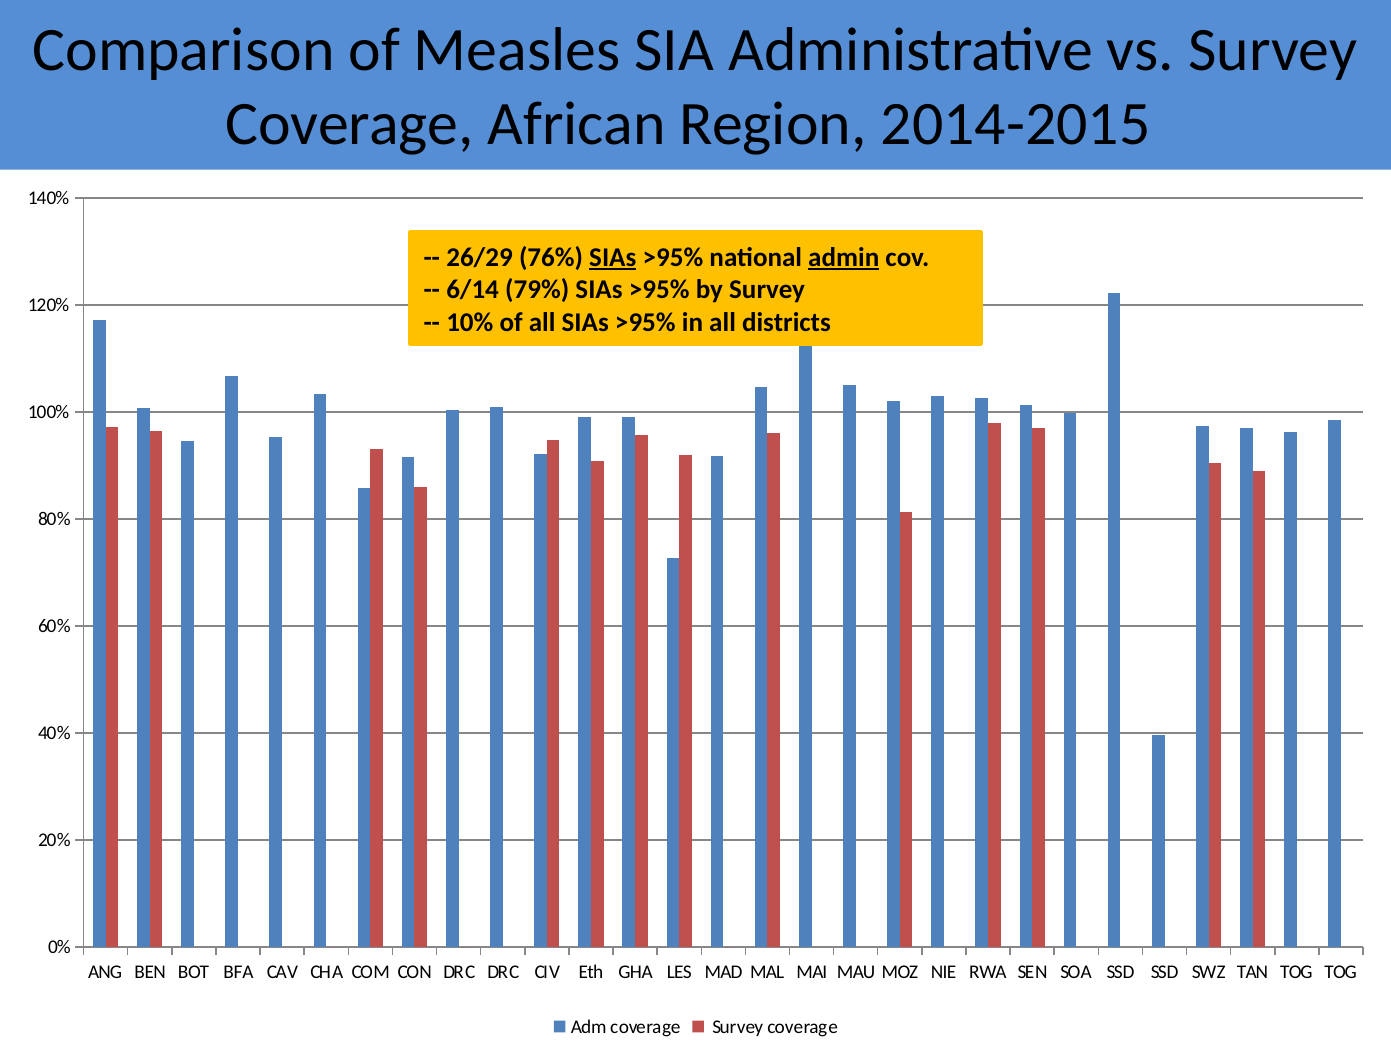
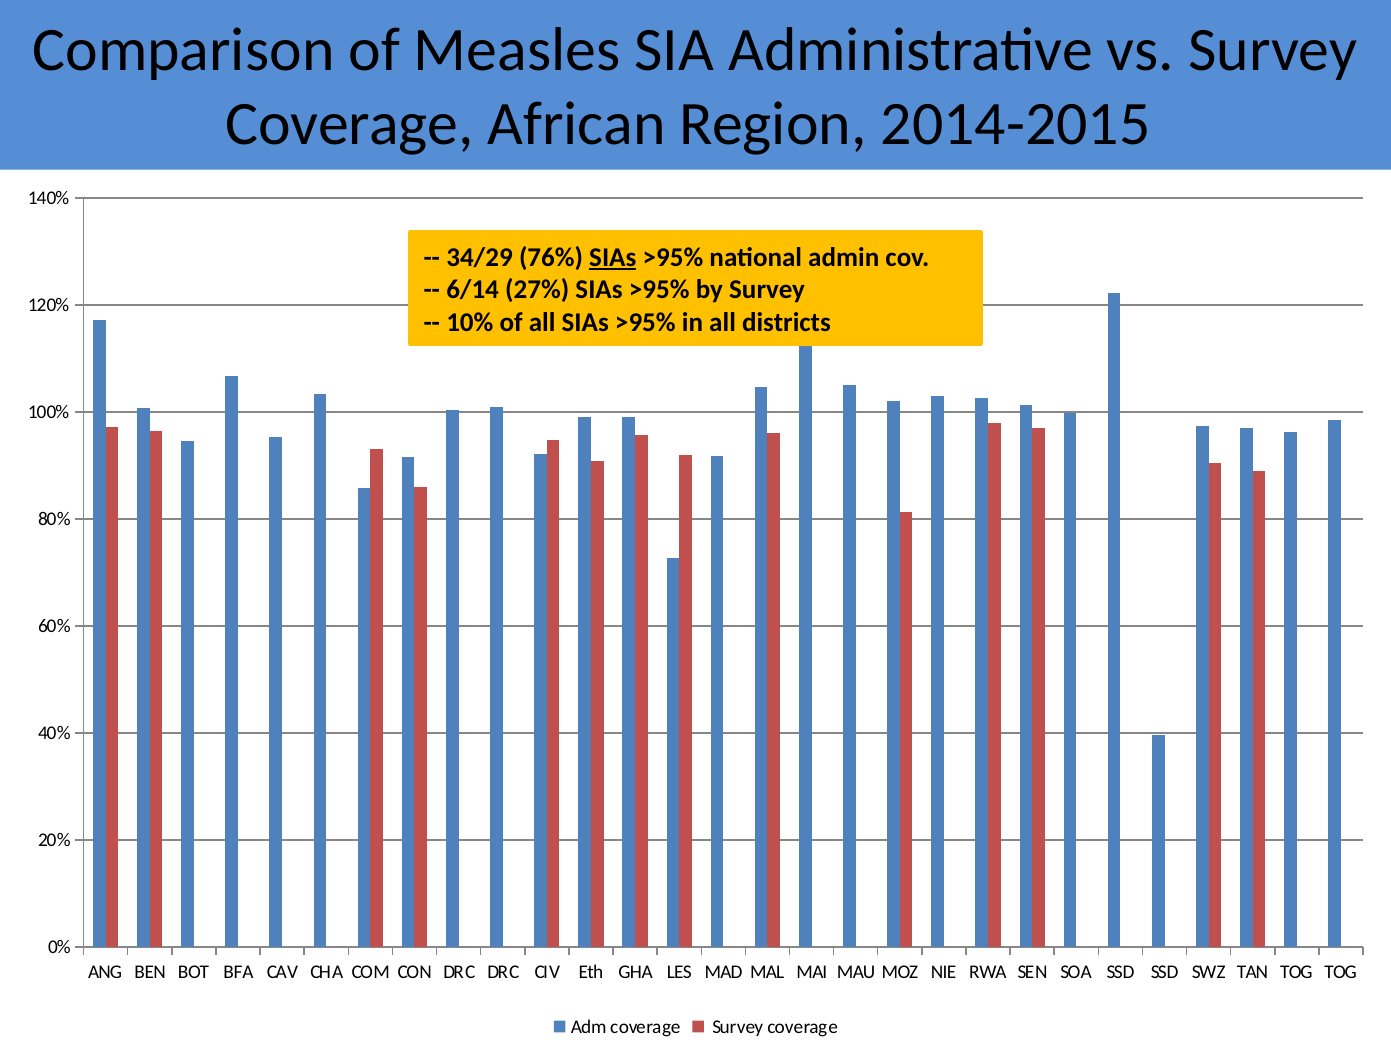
26/29: 26/29 -> 34/29 (480, 257)
admin underline: present -> none (844, 257)
79%: 79% -> 27% (537, 290)
